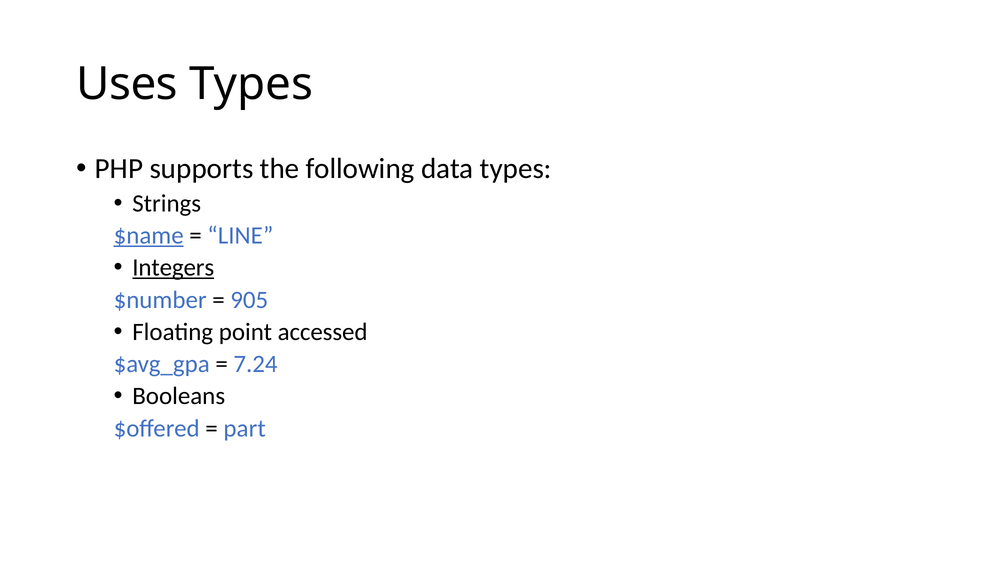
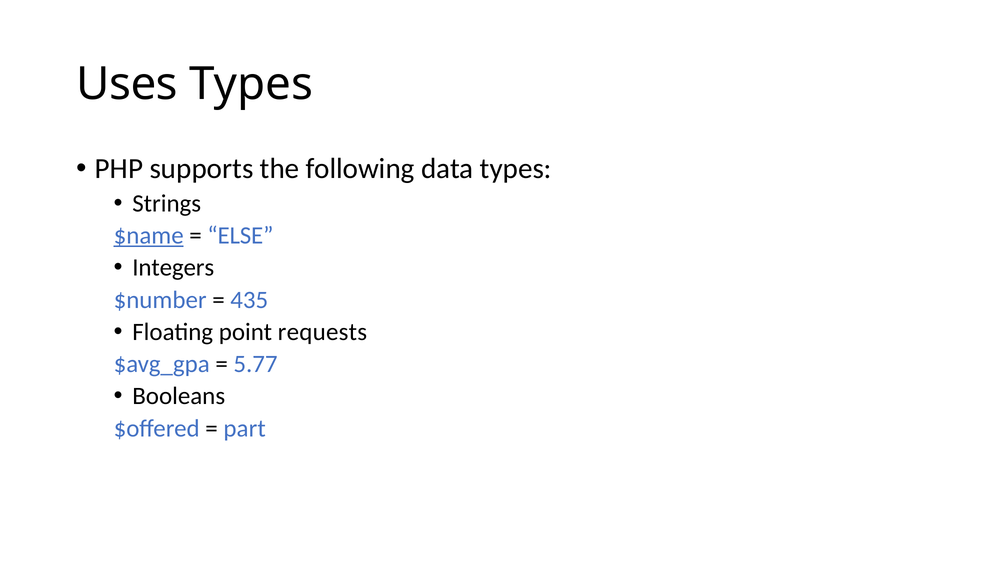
LINE: LINE -> ELSE (240, 235)
Integers underline: present -> none (173, 268)
905: 905 -> 435 (249, 300)
accessed: accessed -> requests (322, 332)
7.24: 7.24 -> 5.77 (256, 364)
